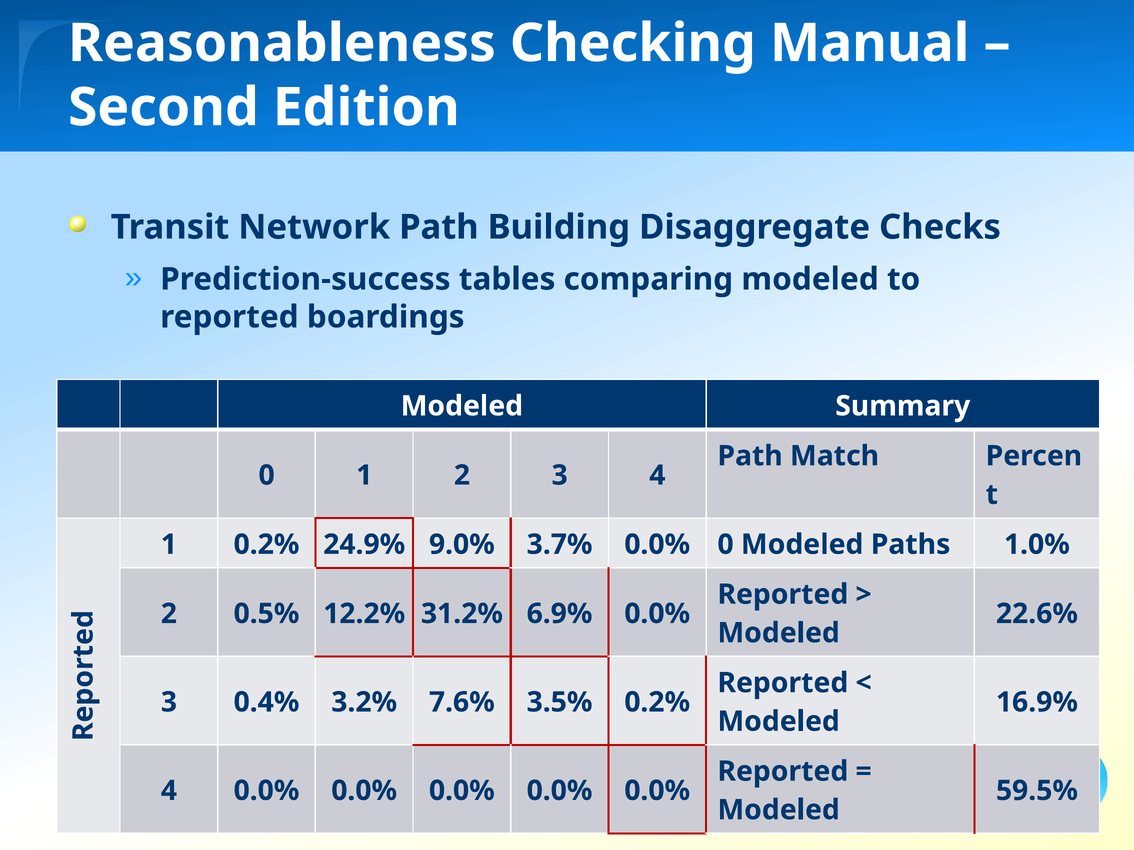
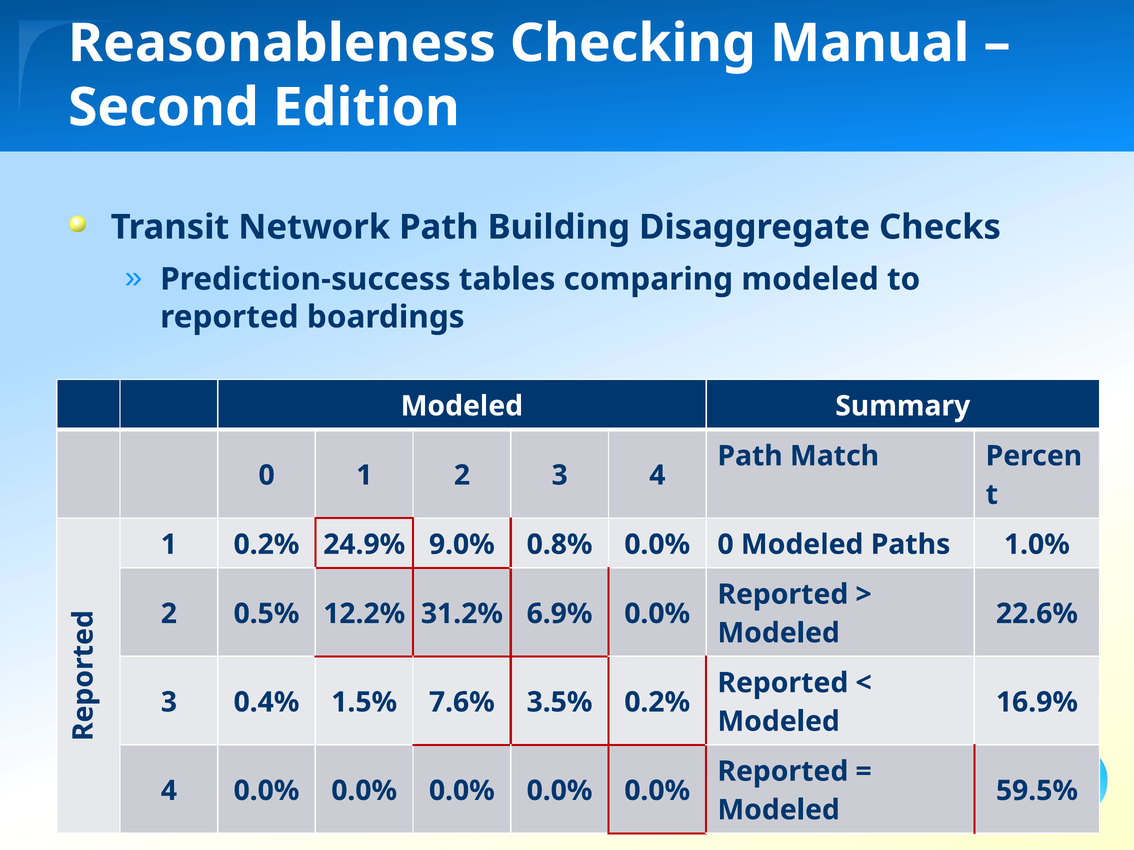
3.7%: 3.7% -> 0.8% (560, 545)
3.2%: 3.2% -> 1.5% (364, 703)
